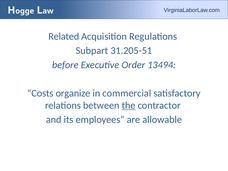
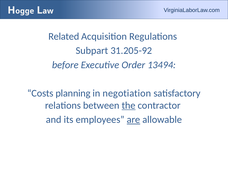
31.205-51: 31.205-51 -> 31.205-92 (131, 51)
organize: organize -> planning (73, 93)
commercial: commercial -> negotiation (127, 93)
are underline: none -> present (133, 120)
